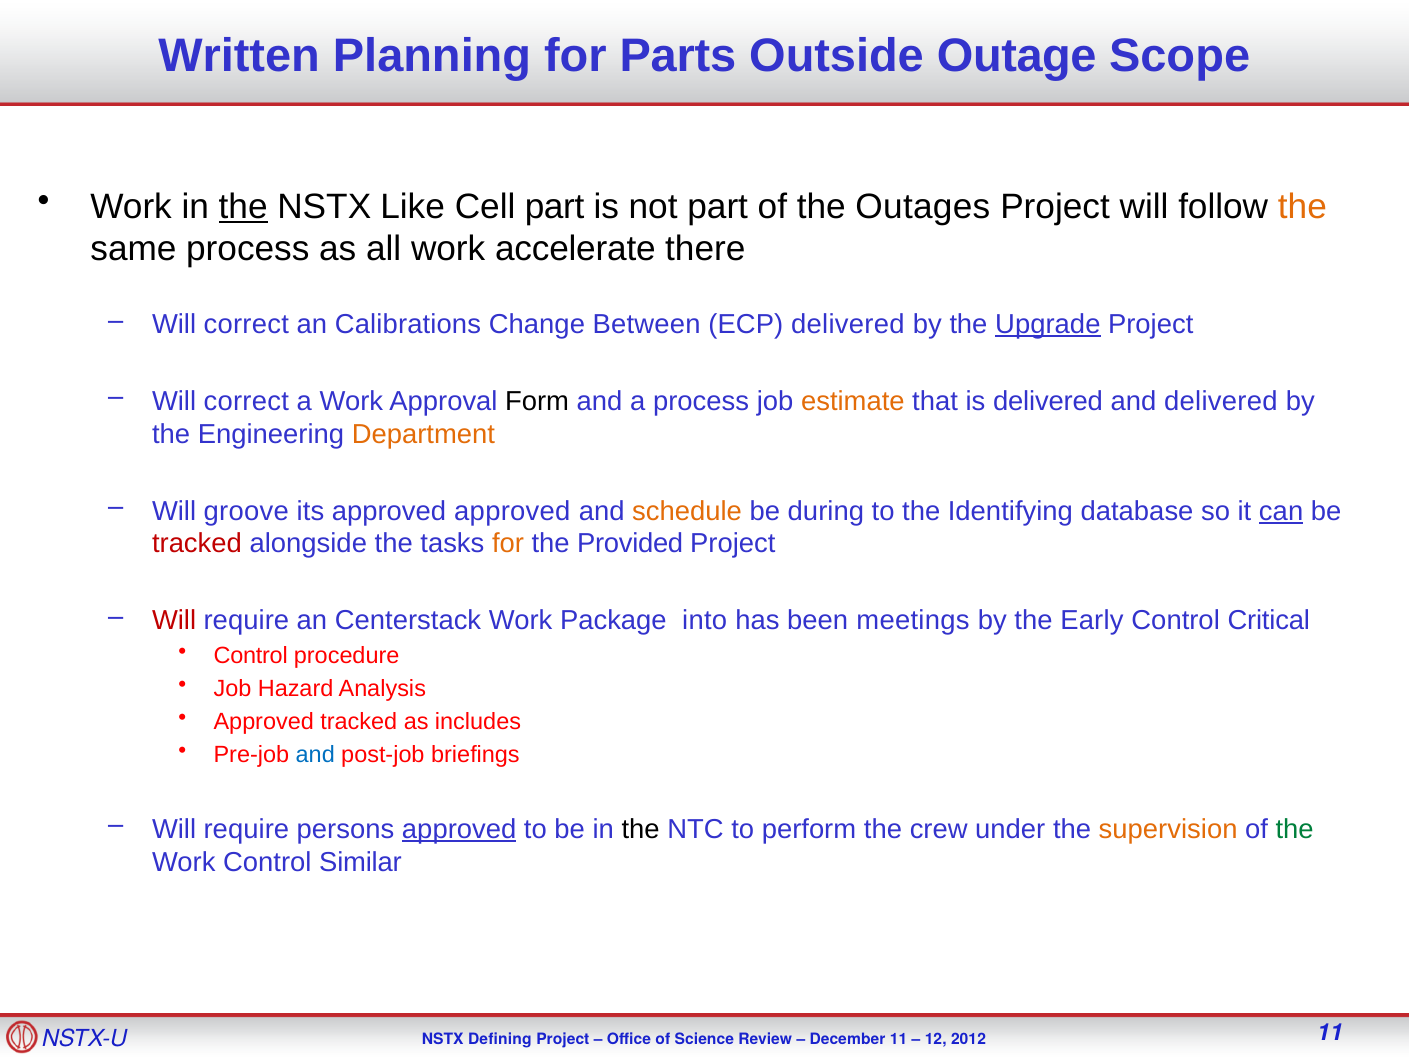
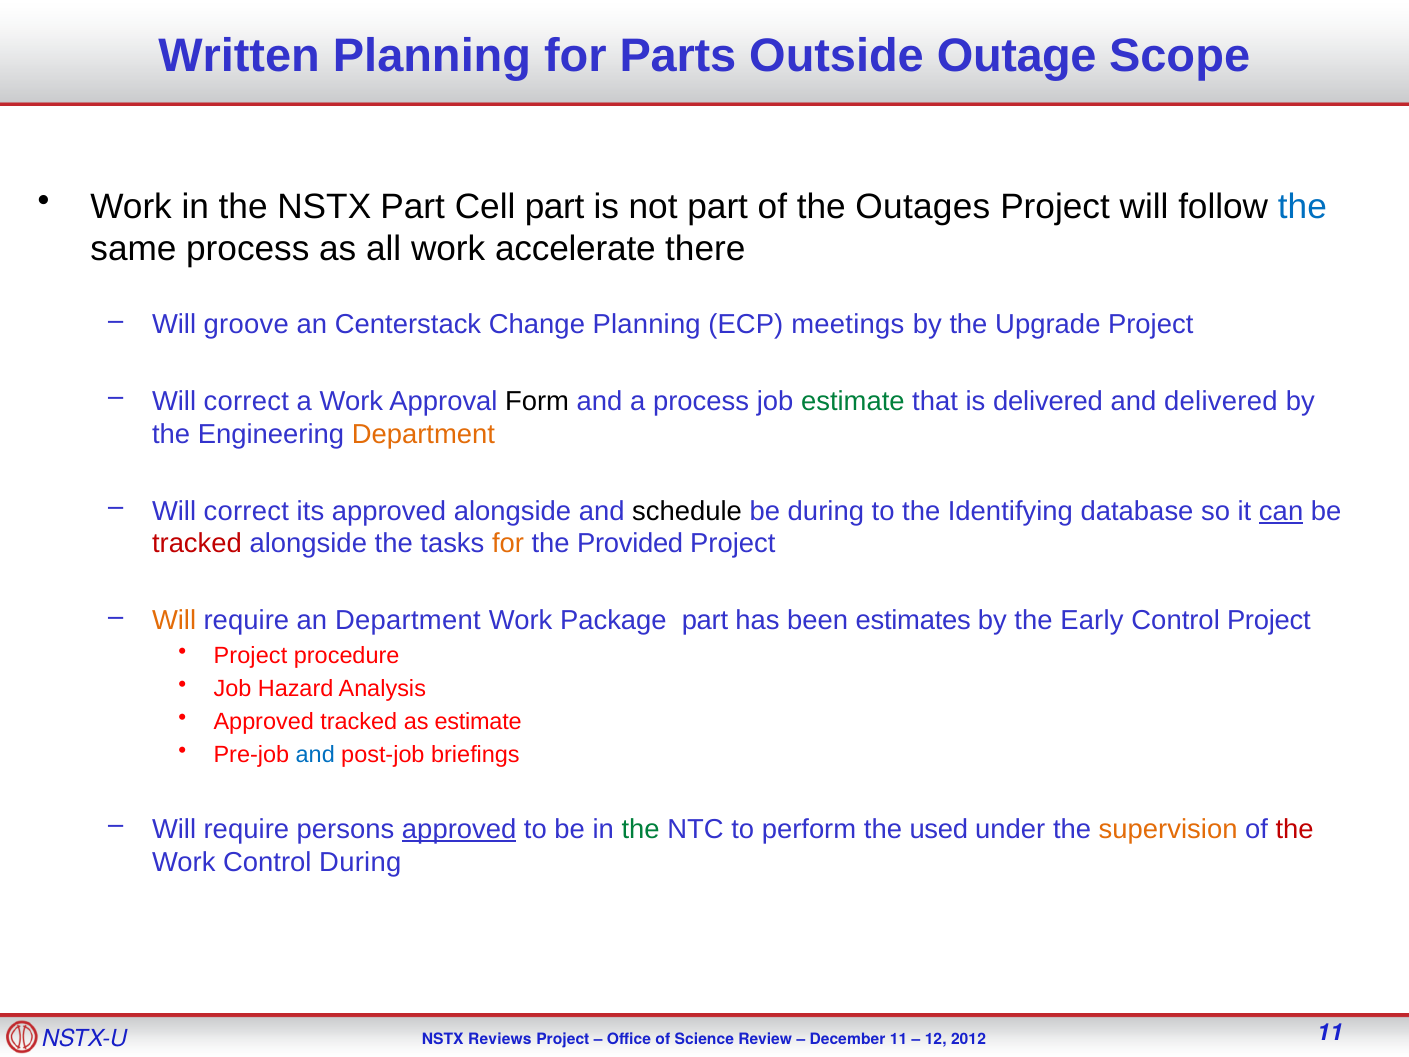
the underline: present -> none (243, 207)
NSTX Like: Like -> Part (413, 207)
the colour: orange -> blue (1302, 207)
correct: correct -> groove (246, 324)
Calibrations: Calibrations -> Centerstack (408, 324)
Change Between: Between -> Planning (647, 324)
ECP delivered: delivered -> meetings (848, 324)
Upgrade underline: present -> none (1048, 324)
estimate colour: orange -> green (853, 401)
groove: groove -> correct (246, 511)
approved approved: approved -> alongside (512, 511)
schedule colour: orange -> black (687, 511)
Will colour: red -> orange (174, 621)
an Centerstack: Centerstack -> Department (408, 621)
Package into: into -> part (705, 621)
meetings: meetings -> estimates (913, 621)
Control Critical: Critical -> Project (1269, 621)
Control: Control -> Project (250, 656)
as includes: includes -> estimate (478, 721)
the colour: black -> green (641, 829)
crew: crew -> used (939, 829)
the colour: green -> red (1295, 829)
Control Similar: Similar -> During (360, 862)
Defining: Defining -> Reviews (500, 1039)
